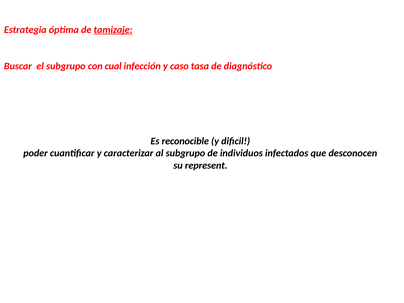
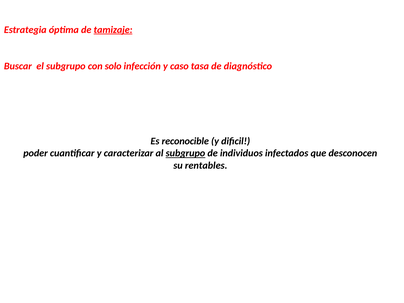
cual: cual -> solo (113, 66)
subgrupo underline: none -> present (185, 153)
represent: represent -> rentables (206, 165)
